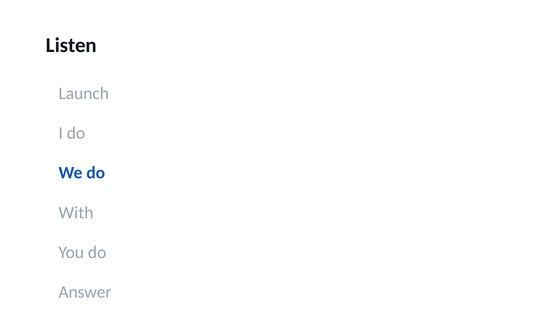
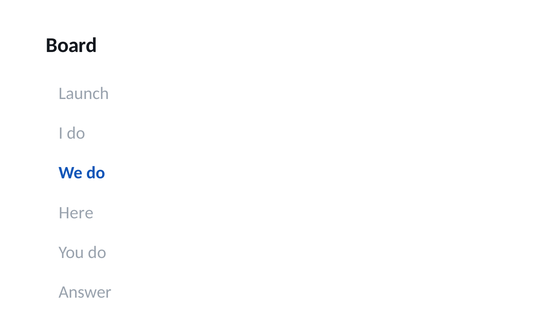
Listen: Listen -> Board (71, 45)
With: With -> Here (76, 213)
